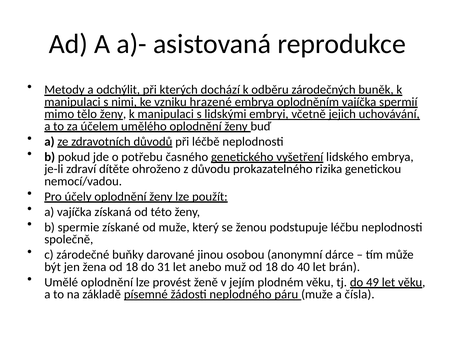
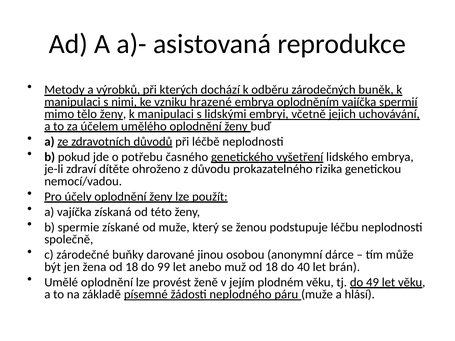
odchýlit: odchýlit -> výrobků (118, 90)
31: 31 -> 99 (164, 267)
čísla: čísla -> hlásí (360, 295)
